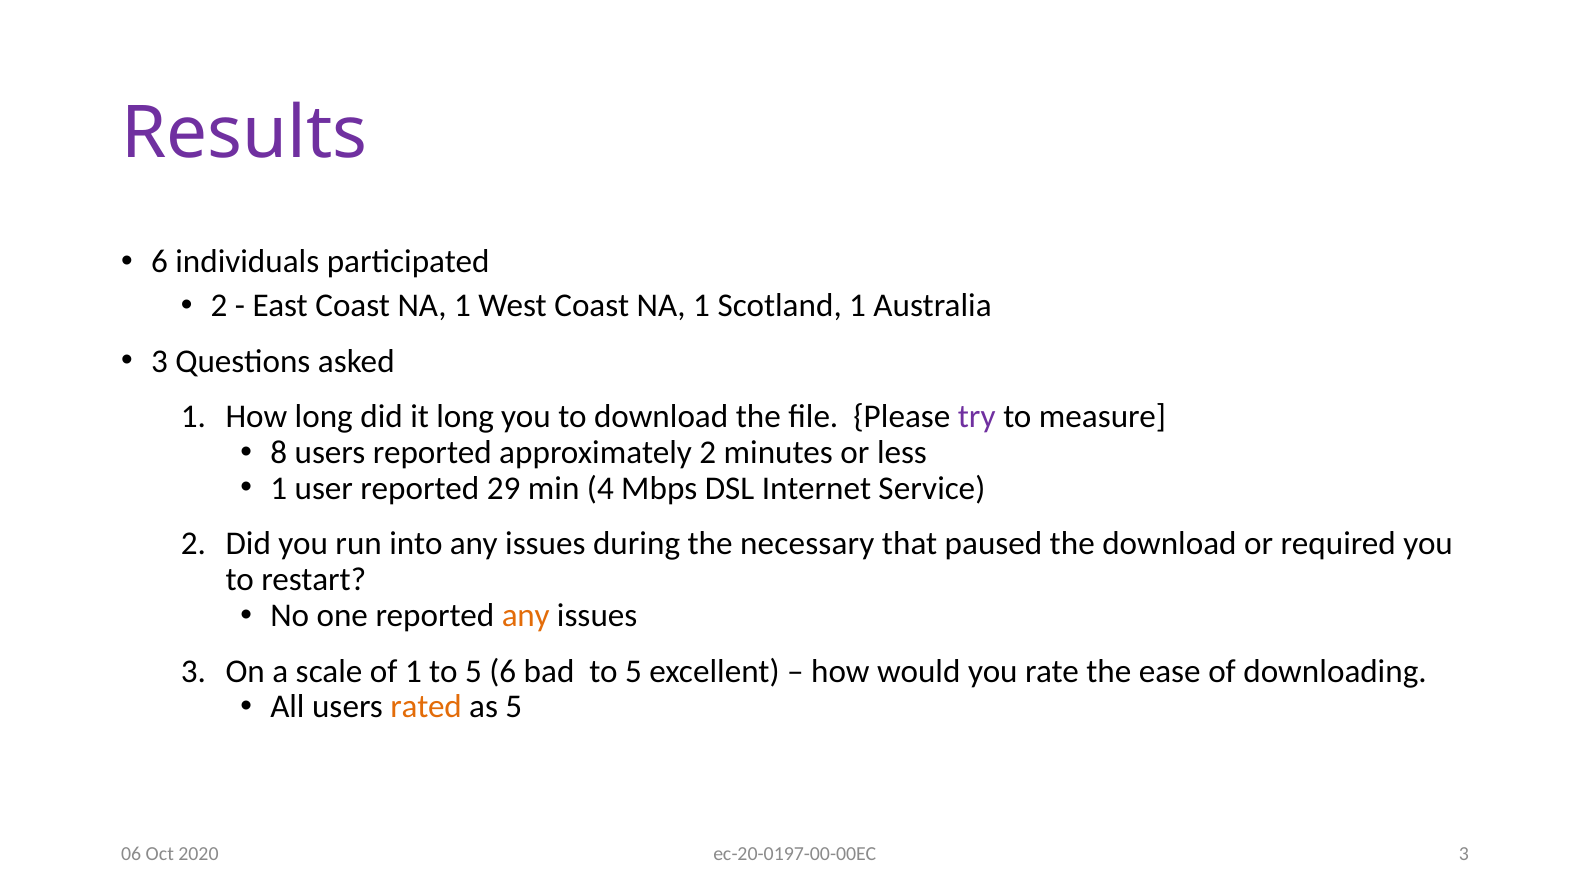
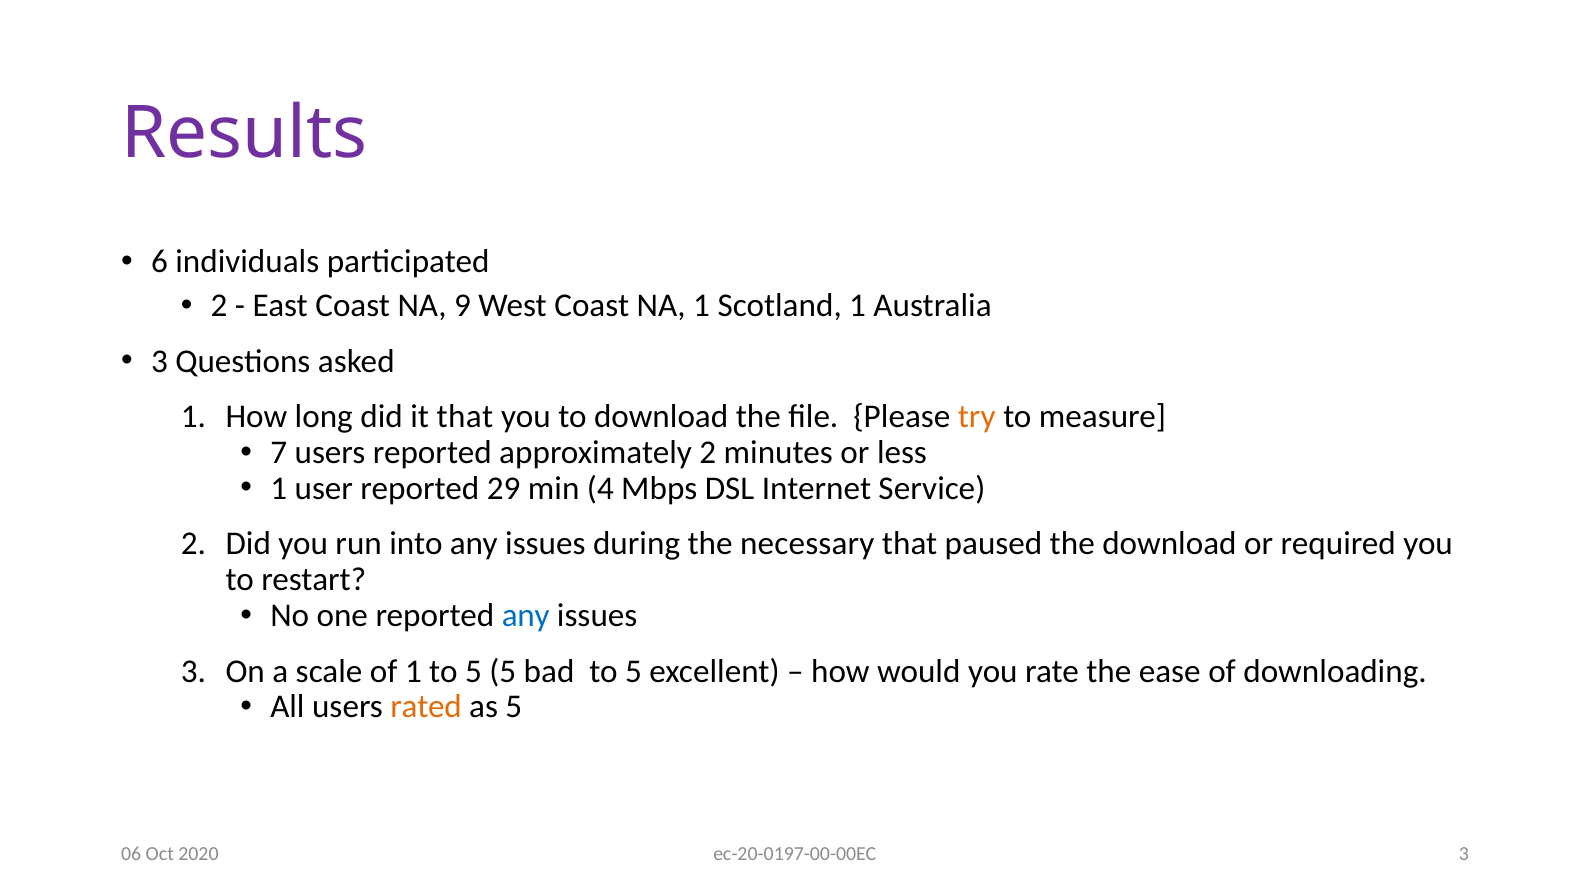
East Coast NA 1: 1 -> 9 (462, 306)
it long: long -> that (465, 417)
try colour: purple -> orange (977, 417)
8: 8 -> 7 (279, 453)
any colour: orange -> blue (526, 616)
5 6: 6 -> 5 (503, 671)
